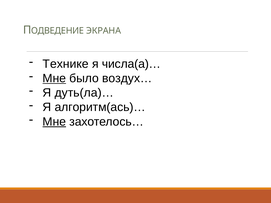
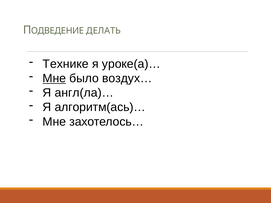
ЭКРАНА: ЭКРАНА -> ДЕЛАТЬ (103, 31)
числа(а)…: числа(а)… -> уроке(а)… (131, 64)
дуть(ла)…: дуть(ла)… -> англ(ла)… (84, 93)
Мне underline: present -> none (54, 122)
